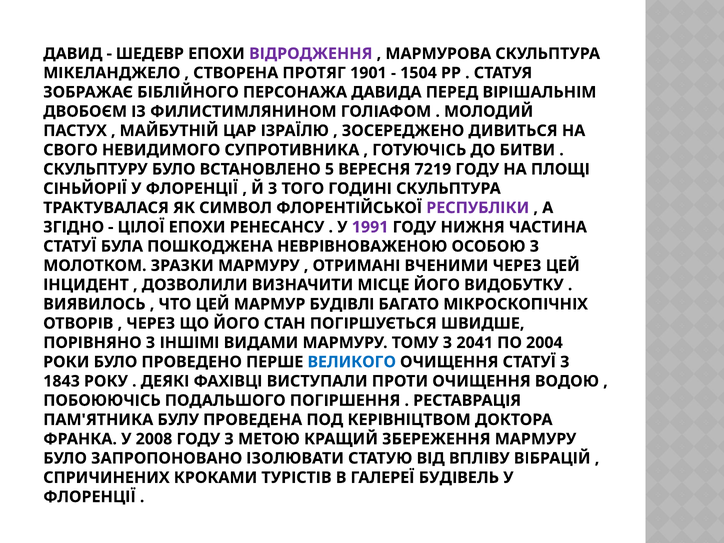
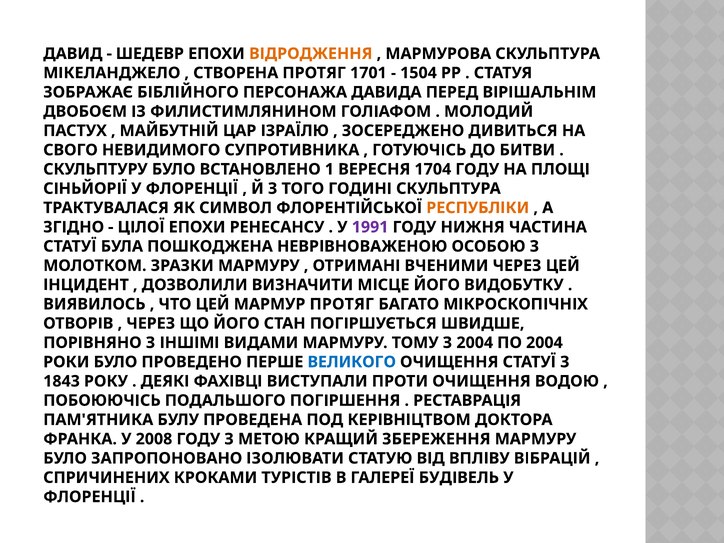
ВІДРОДЖЕННЯ colour: purple -> orange (311, 54)
1901: 1901 -> 1701 (368, 73)
5: 5 -> 1 (329, 169)
7219: 7219 -> 1704 (433, 169)
РЕСПУБЛІКИ colour: purple -> orange (478, 208)
МАРМУР БУДІВЛІ: БУДІВЛІ -> ПРОТЯГ (342, 304)
З 2041: 2041 -> 2004 (475, 343)
